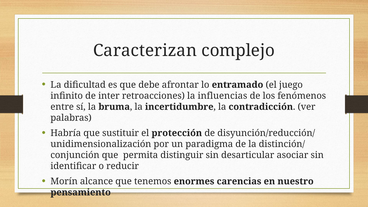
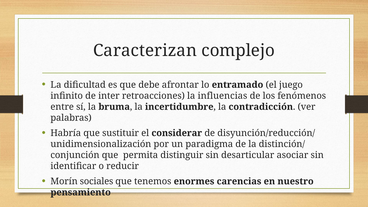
protección: protección -> considerar (177, 133)
alcance: alcance -> sociales (97, 181)
